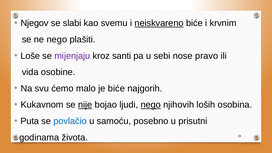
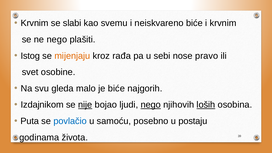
Njegov: Njegov -> Krvnim (35, 23)
neiskvareno underline: present -> none (159, 23)
Loše: Loše -> Istog (30, 56)
mijenjaju colour: purple -> orange (72, 56)
santi: santi -> rađa (122, 56)
vida: vida -> svet (30, 72)
ćemo: ćemo -> gleda (62, 88)
Kukavnom: Kukavnom -> Izdajnikom (42, 105)
loših underline: none -> present (206, 105)
prisutni: prisutni -> postaju (193, 121)
